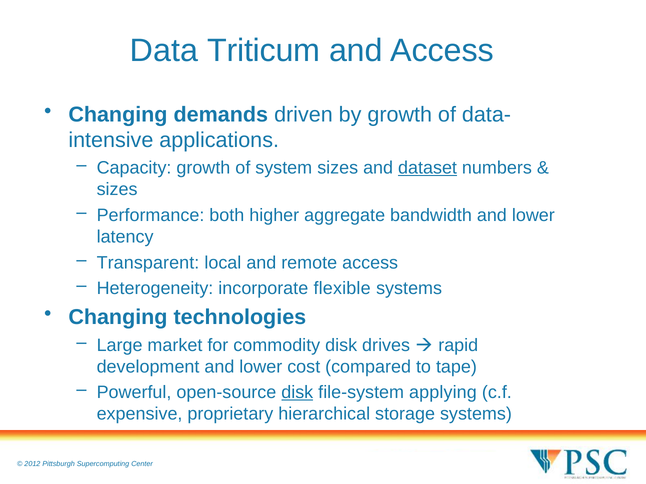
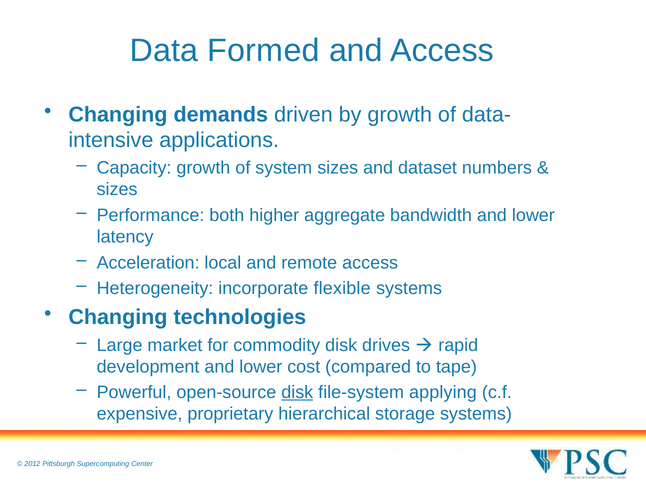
Triticum: Triticum -> Formed (263, 51)
dataset underline: present -> none (428, 168)
Transparent: Transparent -> Acceleration (148, 263)
